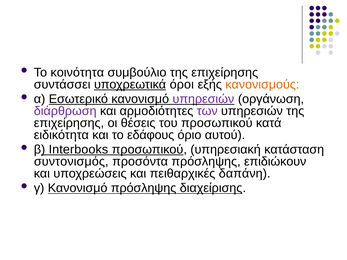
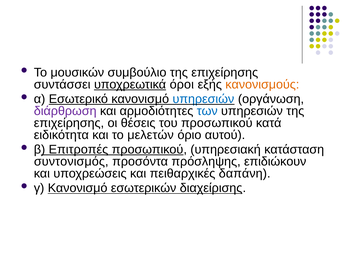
κοινότητα: κοινότητα -> μουσικών (77, 72)
υπηρεσιών colour: purple -> blue (203, 99)
των colour: purple -> blue (207, 111)
εδάφους: εδάφους -> μελετών (151, 135)
Interbooks: Interbooks -> Επιτροπές (78, 150)
Κανονισμό πρόσληψης: πρόσληψης -> εσωτερικών (144, 188)
